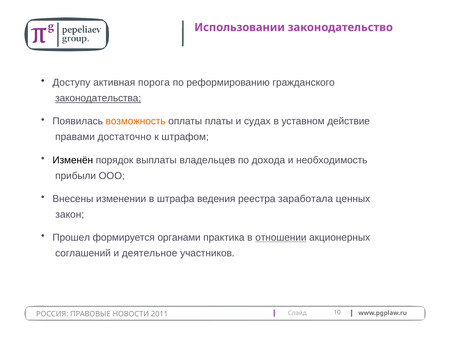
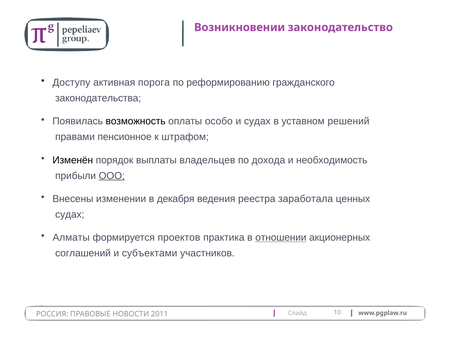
Использовании: Использовании -> Возникновении (240, 27)
законодательства underline: present -> none (98, 98)
возможность colour: orange -> black (136, 121)
платы: платы -> особо (219, 121)
действие: действие -> решений (349, 121)
достаточно: достаточно -> пенсионное (125, 137)
ООО underline: none -> present (112, 175)
штрафа: штрафа -> декабря (176, 199)
закон: закон -> судах (70, 214)
Прошел: Прошел -> Алматы (71, 237)
органами: органами -> проектов (179, 237)
деятельное: деятельное -> субъектами (150, 253)
